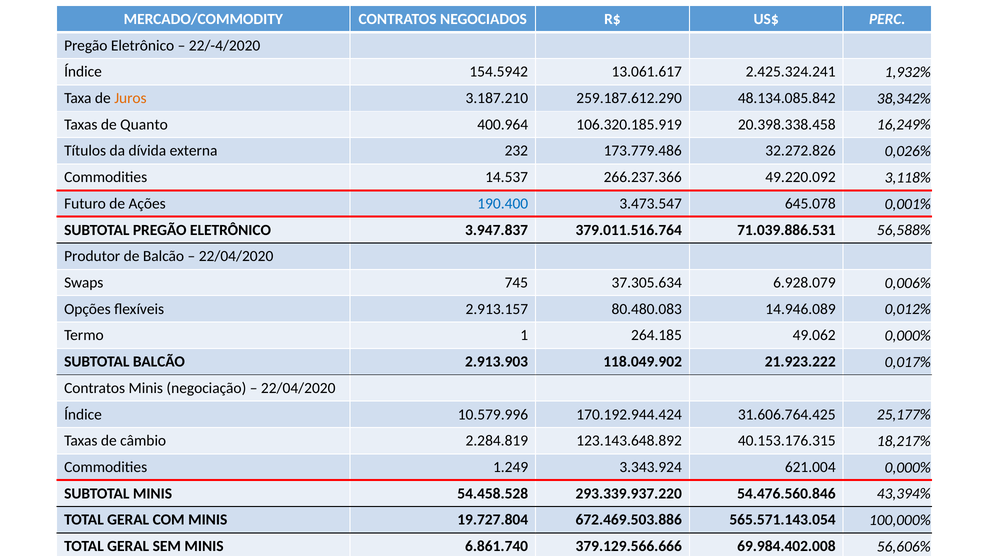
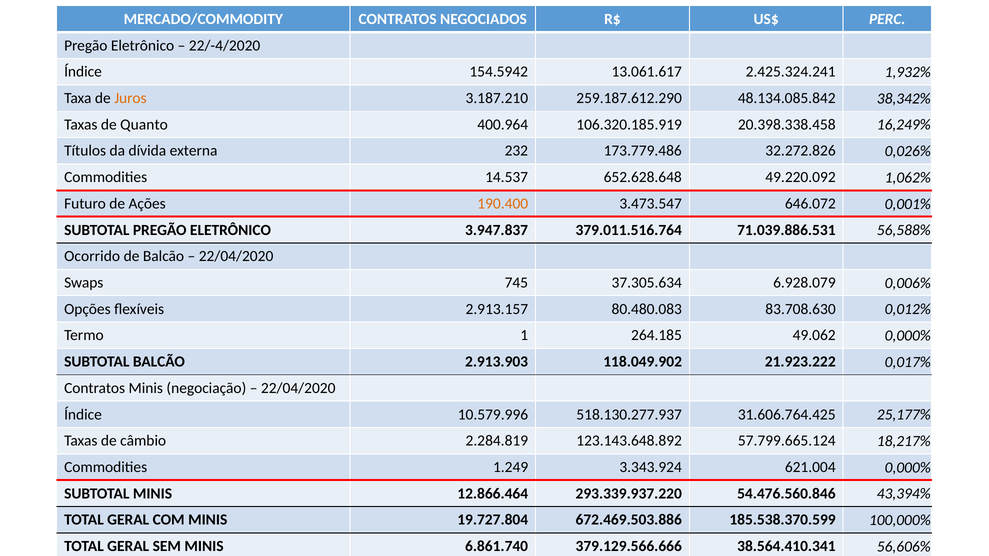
266.237.366: 266.237.366 -> 652.628.648 (643, 177)
3,118%: 3,118% -> 1,062% (908, 178)
190.400 colour: blue -> orange (503, 204)
645.078: 645.078 -> 646.072 (810, 204)
Produtor: Produtor -> Ocorrido (92, 256)
14.946.089: 14.946.089 -> 83.708.630 (801, 309)
170.192.944.424: 170.192.944.424 -> 518.130.277.937 (629, 415)
40.153.176.315: 40.153.176.315 -> 57.799.665.124 (787, 441)
54.458.528: 54.458.528 -> 12.866.464 (493, 494)
565.571.143.054: 565.571.143.054 -> 185.538.370.599 (783, 520)
69.984.402.008: 69.984.402.008 -> 38.564.410.341 (786, 547)
